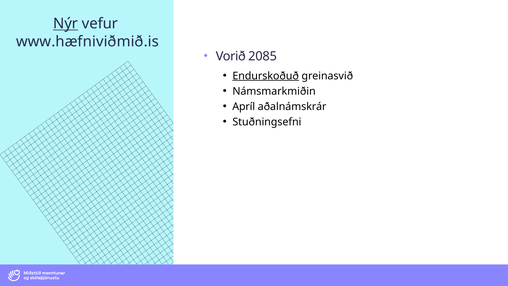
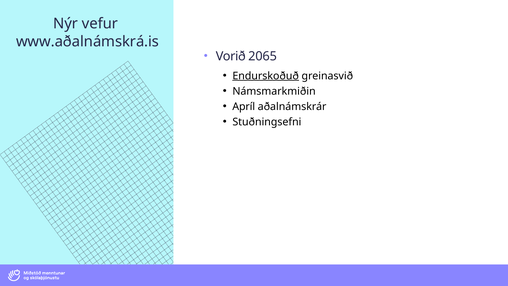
Nýr underline: present -> none (66, 24)
www.hæfniviðmið.is: www.hæfniviðmið.is -> www.aðalnámskrá.is (88, 42)
2085: 2085 -> 2065 (263, 56)
